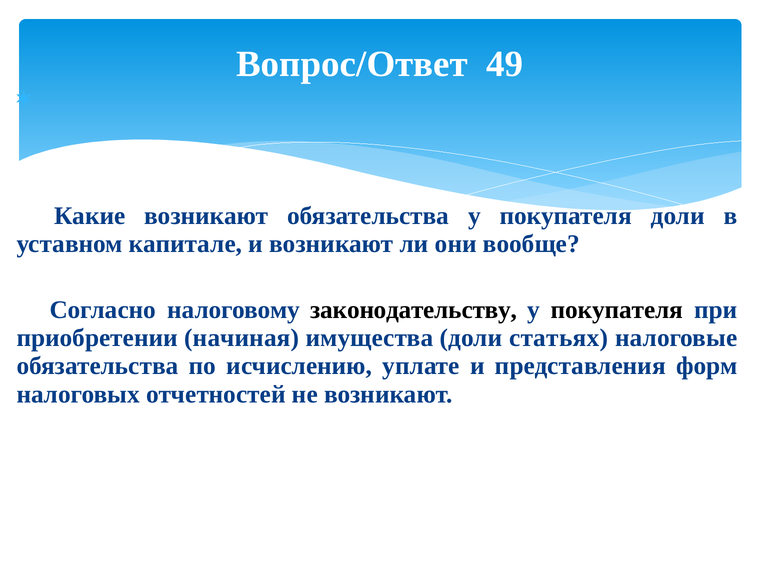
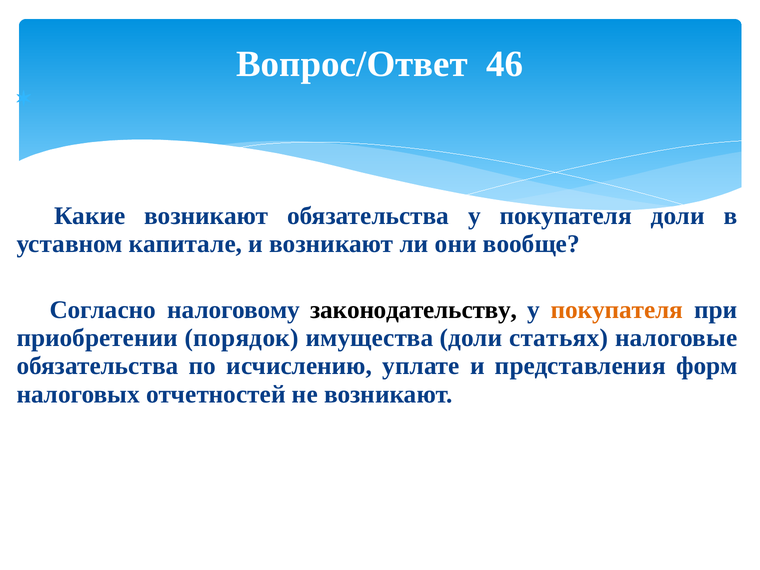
49: 49 -> 46 (505, 64)
покупателя colour: black -> orange (617, 310)
начиная: начиная -> порядок (242, 338)
